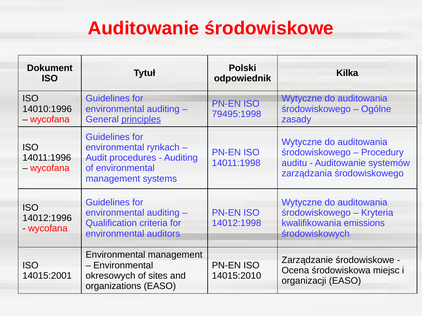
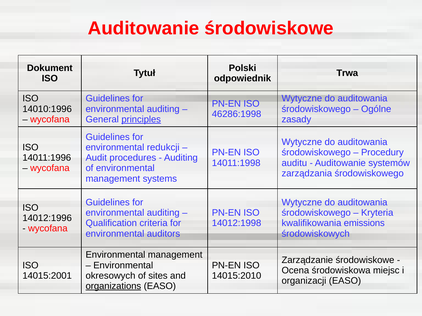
Kilka: Kilka -> Trwa (347, 73)
79495:1998: 79495:1998 -> 46286:1998 (237, 114)
rynkach: rynkach -> redukcji (163, 148)
organizations underline: none -> present (113, 287)
